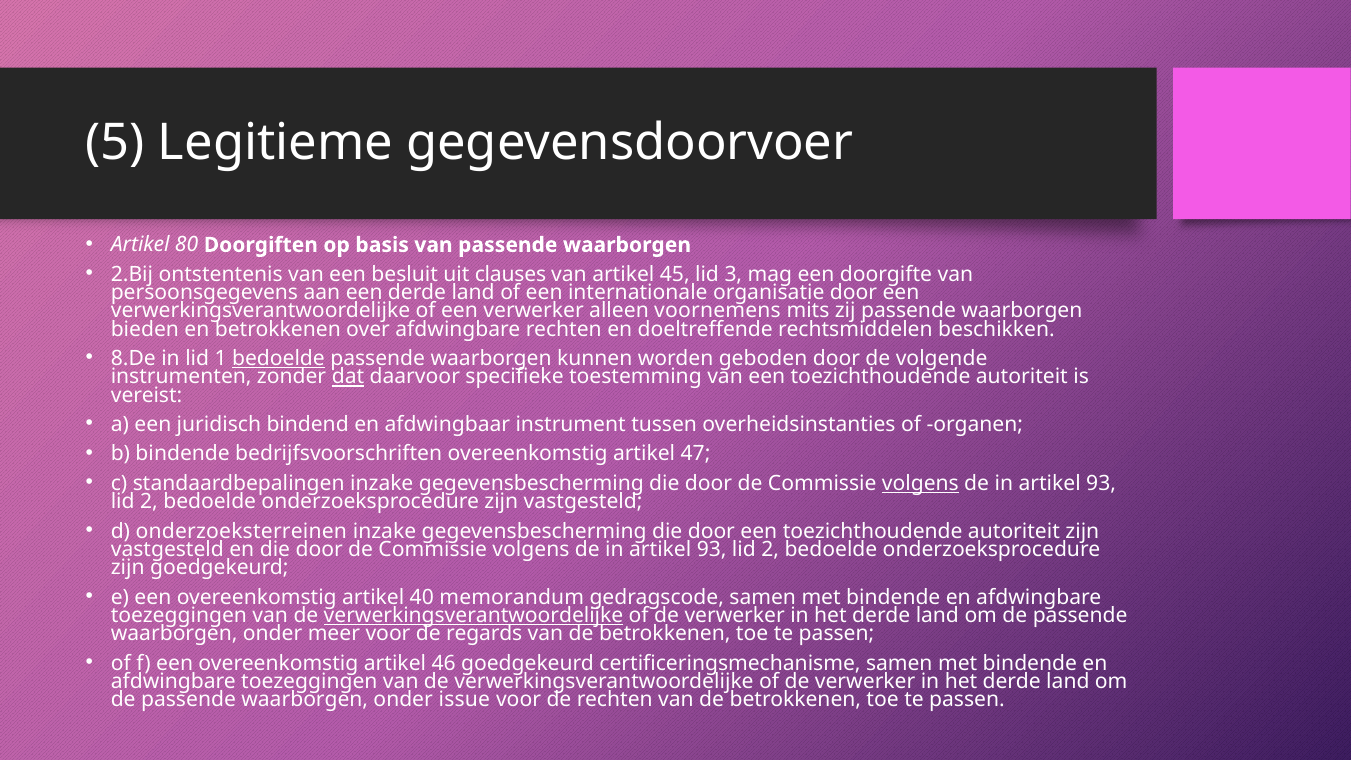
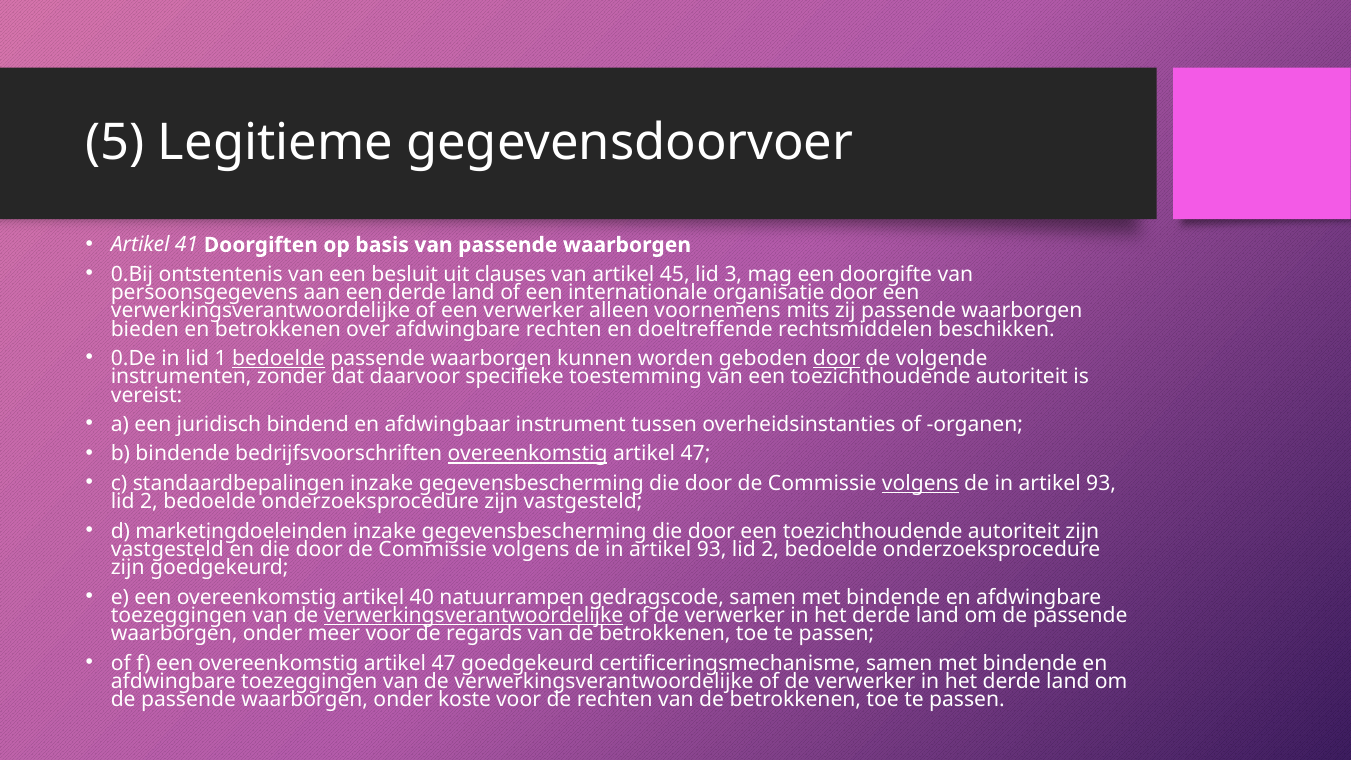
80: 80 -> 41 (187, 245)
2.Bij: 2.Bij -> 0.Bij (132, 274)
8.De: 8.De -> 0.De (133, 359)
door underline: none -> present (836, 359)
dat underline: present -> none (348, 377)
overeenkomstig underline: none -> present (528, 454)
onderzoeksterreinen: onderzoeksterreinen -> marketingdoeleinden (241, 531)
memorandum: memorandum -> natuurrampen (512, 597)
een overeenkomstig artikel 46: 46 -> 47 (444, 663)
issue: issue -> koste (465, 700)
